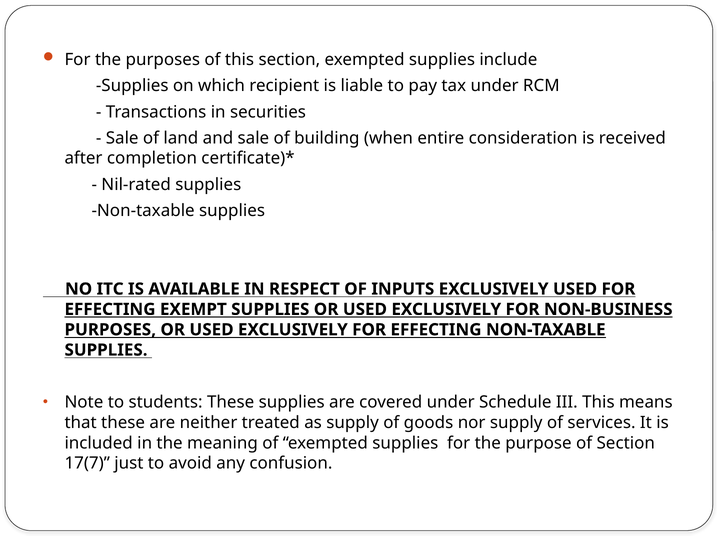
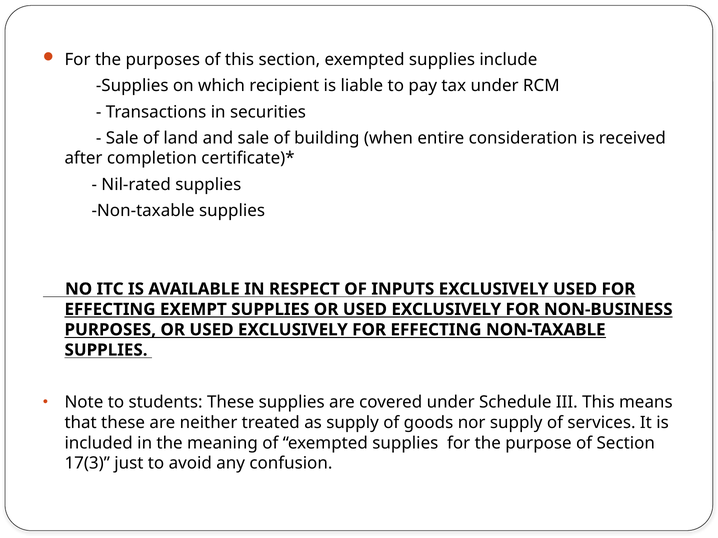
17(7: 17(7 -> 17(3 (87, 464)
